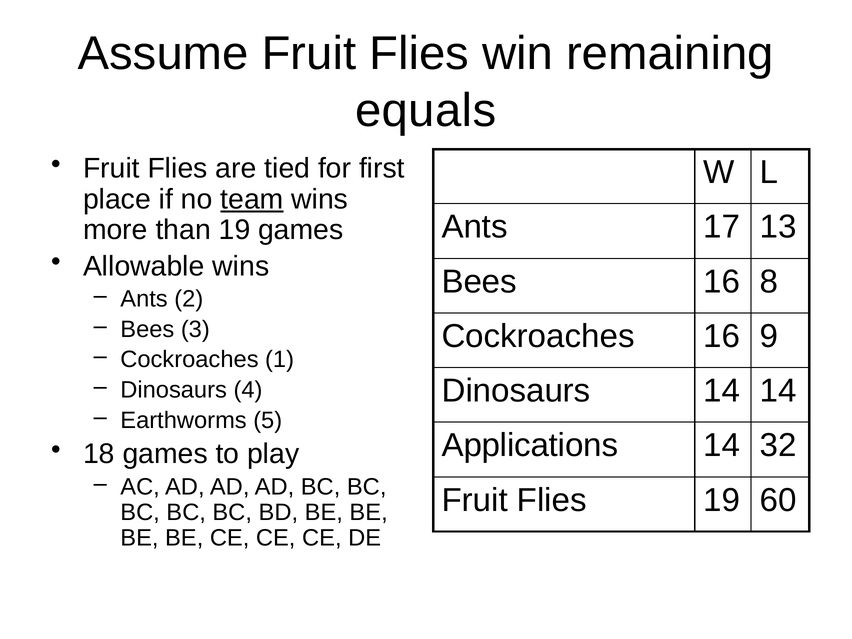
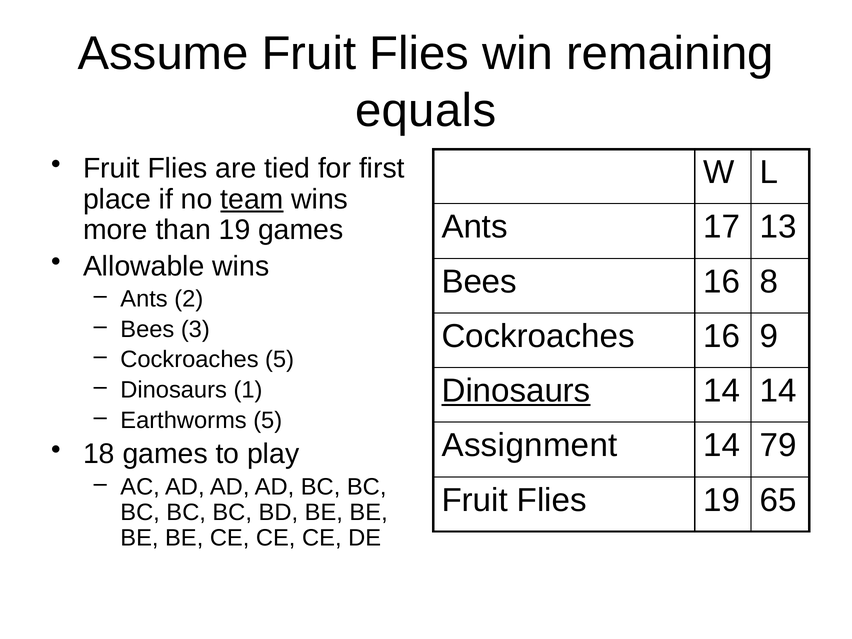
Cockroaches 1: 1 -> 5 (280, 360)
Dinosaurs underline: none -> present (516, 391)
4: 4 -> 1 (248, 390)
Applications: Applications -> Assignment (530, 446)
32: 32 -> 79 (778, 446)
60: 60 -> 65 (778, 500)
